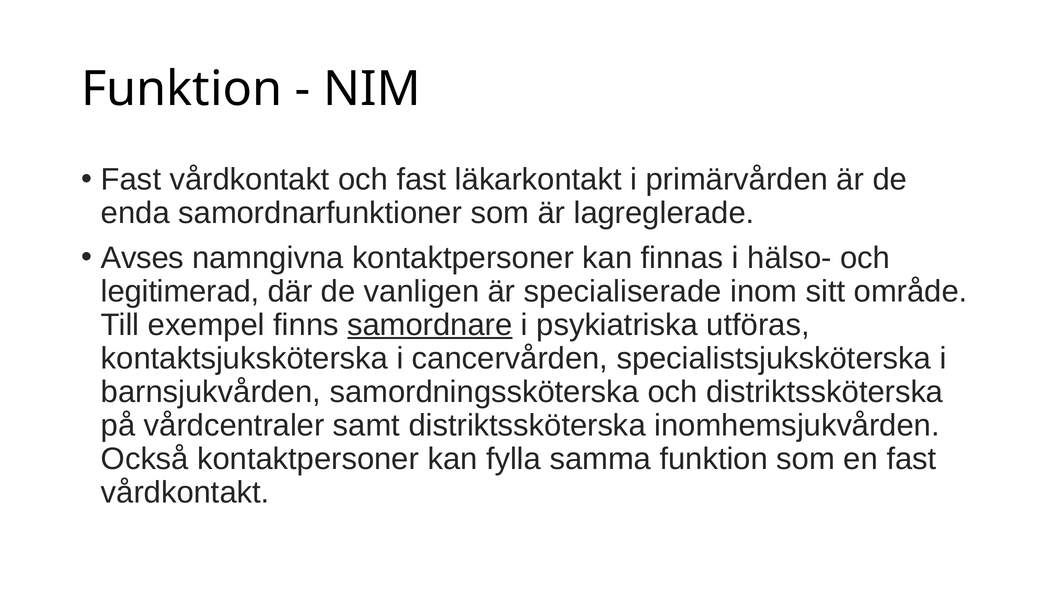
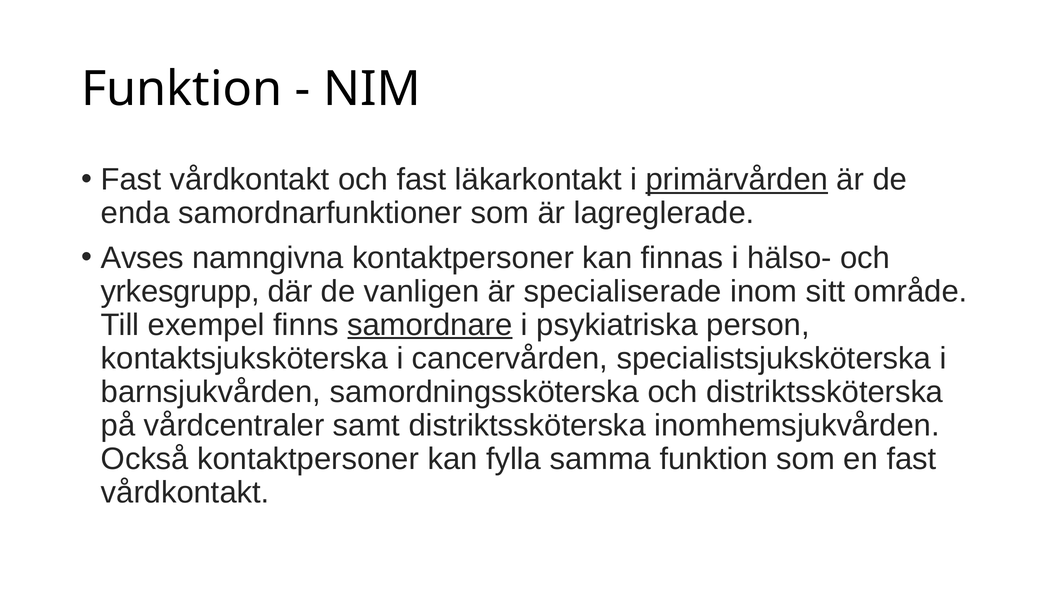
primärvården underline: none -> present (737, 180)
legitimerad: legitimerad -> yrkesgrupp (180, 291)
utföras: utföras -> person (758, 325)
